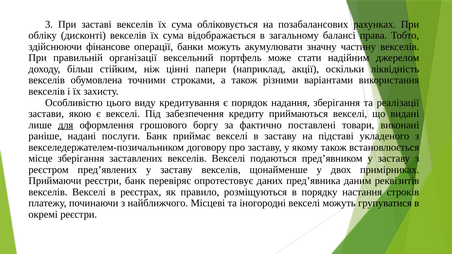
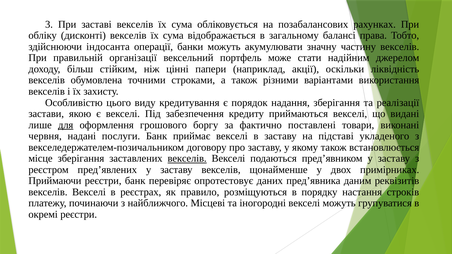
фінансове: фінансове -> індосанта (108, 47)
раніше: раніше -> червня (45, 136)
векселів underline: none -> present (187, 159)
